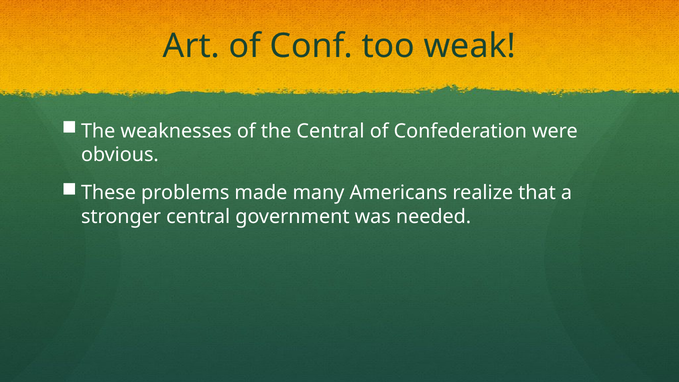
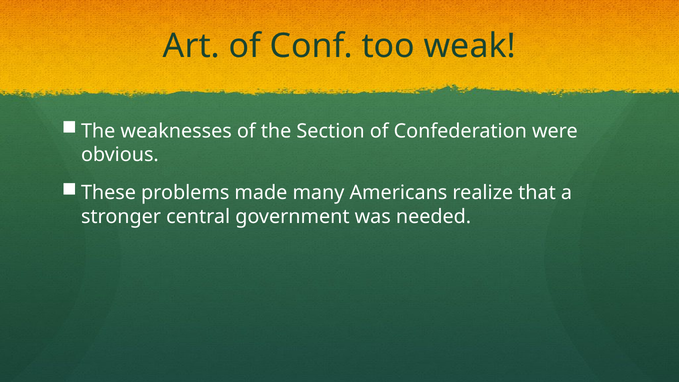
the Central: Central -> Section (331, 131)
